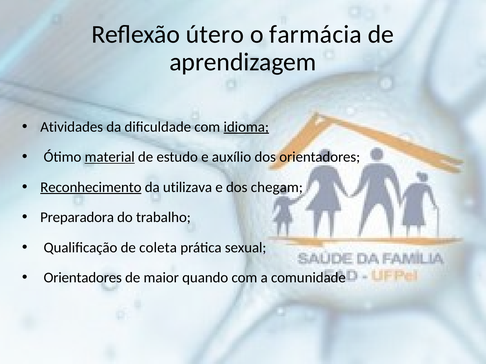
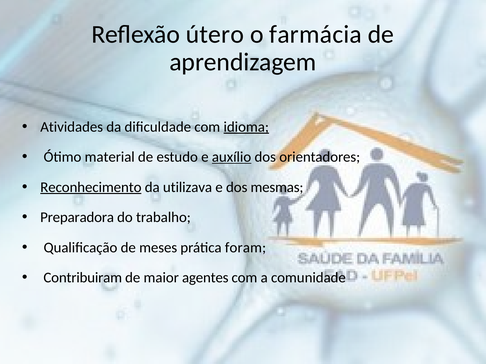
material underline: present -> none (110, 157)
auxílio underline: none -> present (232, 157)
chegam: chegam -> mesmas (277, 187)
coleta: coleta -> meses (158, 248)
sexual: sexual -> foram (245, 248)
Orientadores: Orientadores -> Contribuiram (83, 278)
quando: quando -> agentes (205, 278)
